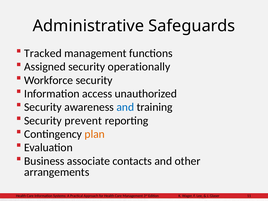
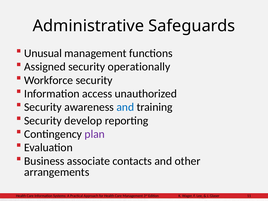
Tracked: Tracked -> Unusual (43, 53)
prevent: prevent -> develop (83, 121)
plan colour: orange -> purple (95, 134)
